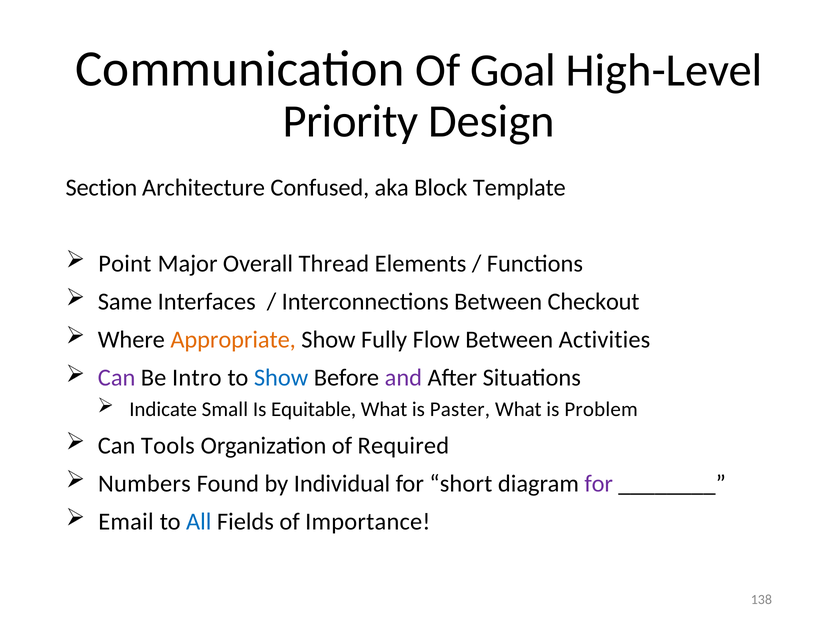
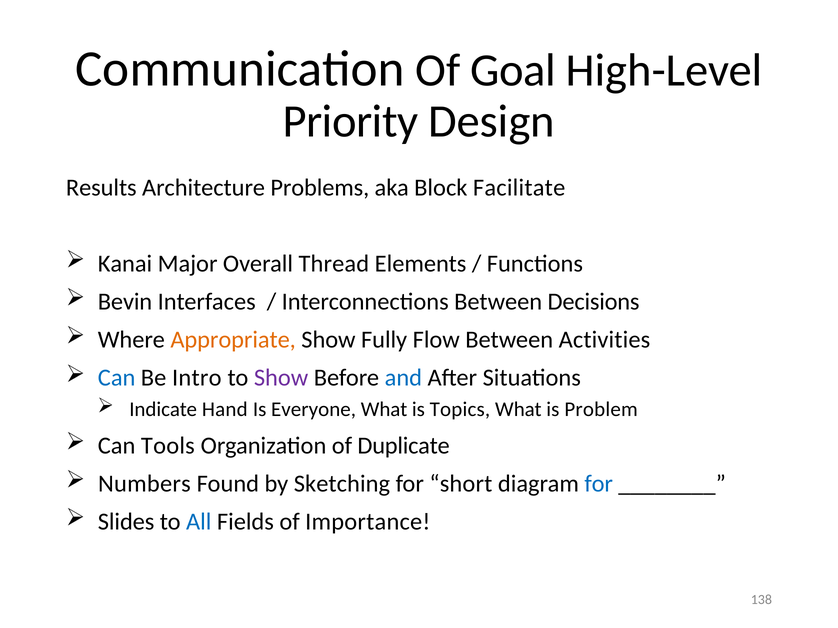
Section: Section -> Results (101, 188)
Confused: Confused -> Problems (320, 188)
Template: Template -> Facilitate (519, 188)
Point: Point -> Kanai (125, 264)
Same: Same -> Bevin (125, 302)
Checkout: Checkout -> Decisions (594, 302)
Can colour: purple -> blue (117, 378)
Show colour: blue -> purple (281, 378)
and colour: purple -> blue (403, 378)
Small: Small -> Hand (225, 410)
Equitable: Equitable -> Everyone (314, 410)
Paster: Paster -> Topics (460, 410)
Required: Required -> Duplicate (404, 446)
Individual: Individual -> Sketching (342, 484)
for colour: purple -> blue (599, 484)
Email: Email -> Slides (126, 522)
